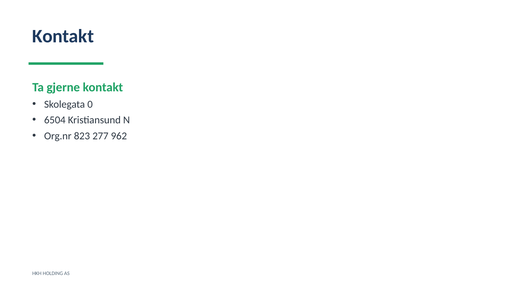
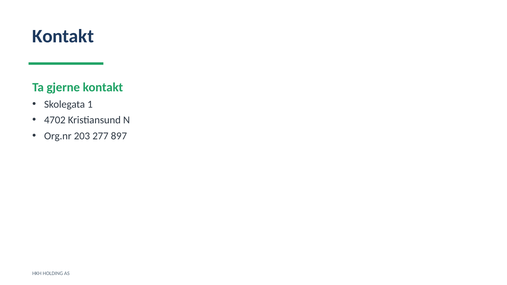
0: 0 -> 1 (90, 104)
6504: 6504 -> 4702 (55, 120)
823: 823 -> 203 (82, 136)
962: 962 -> 897 (119, 136)
